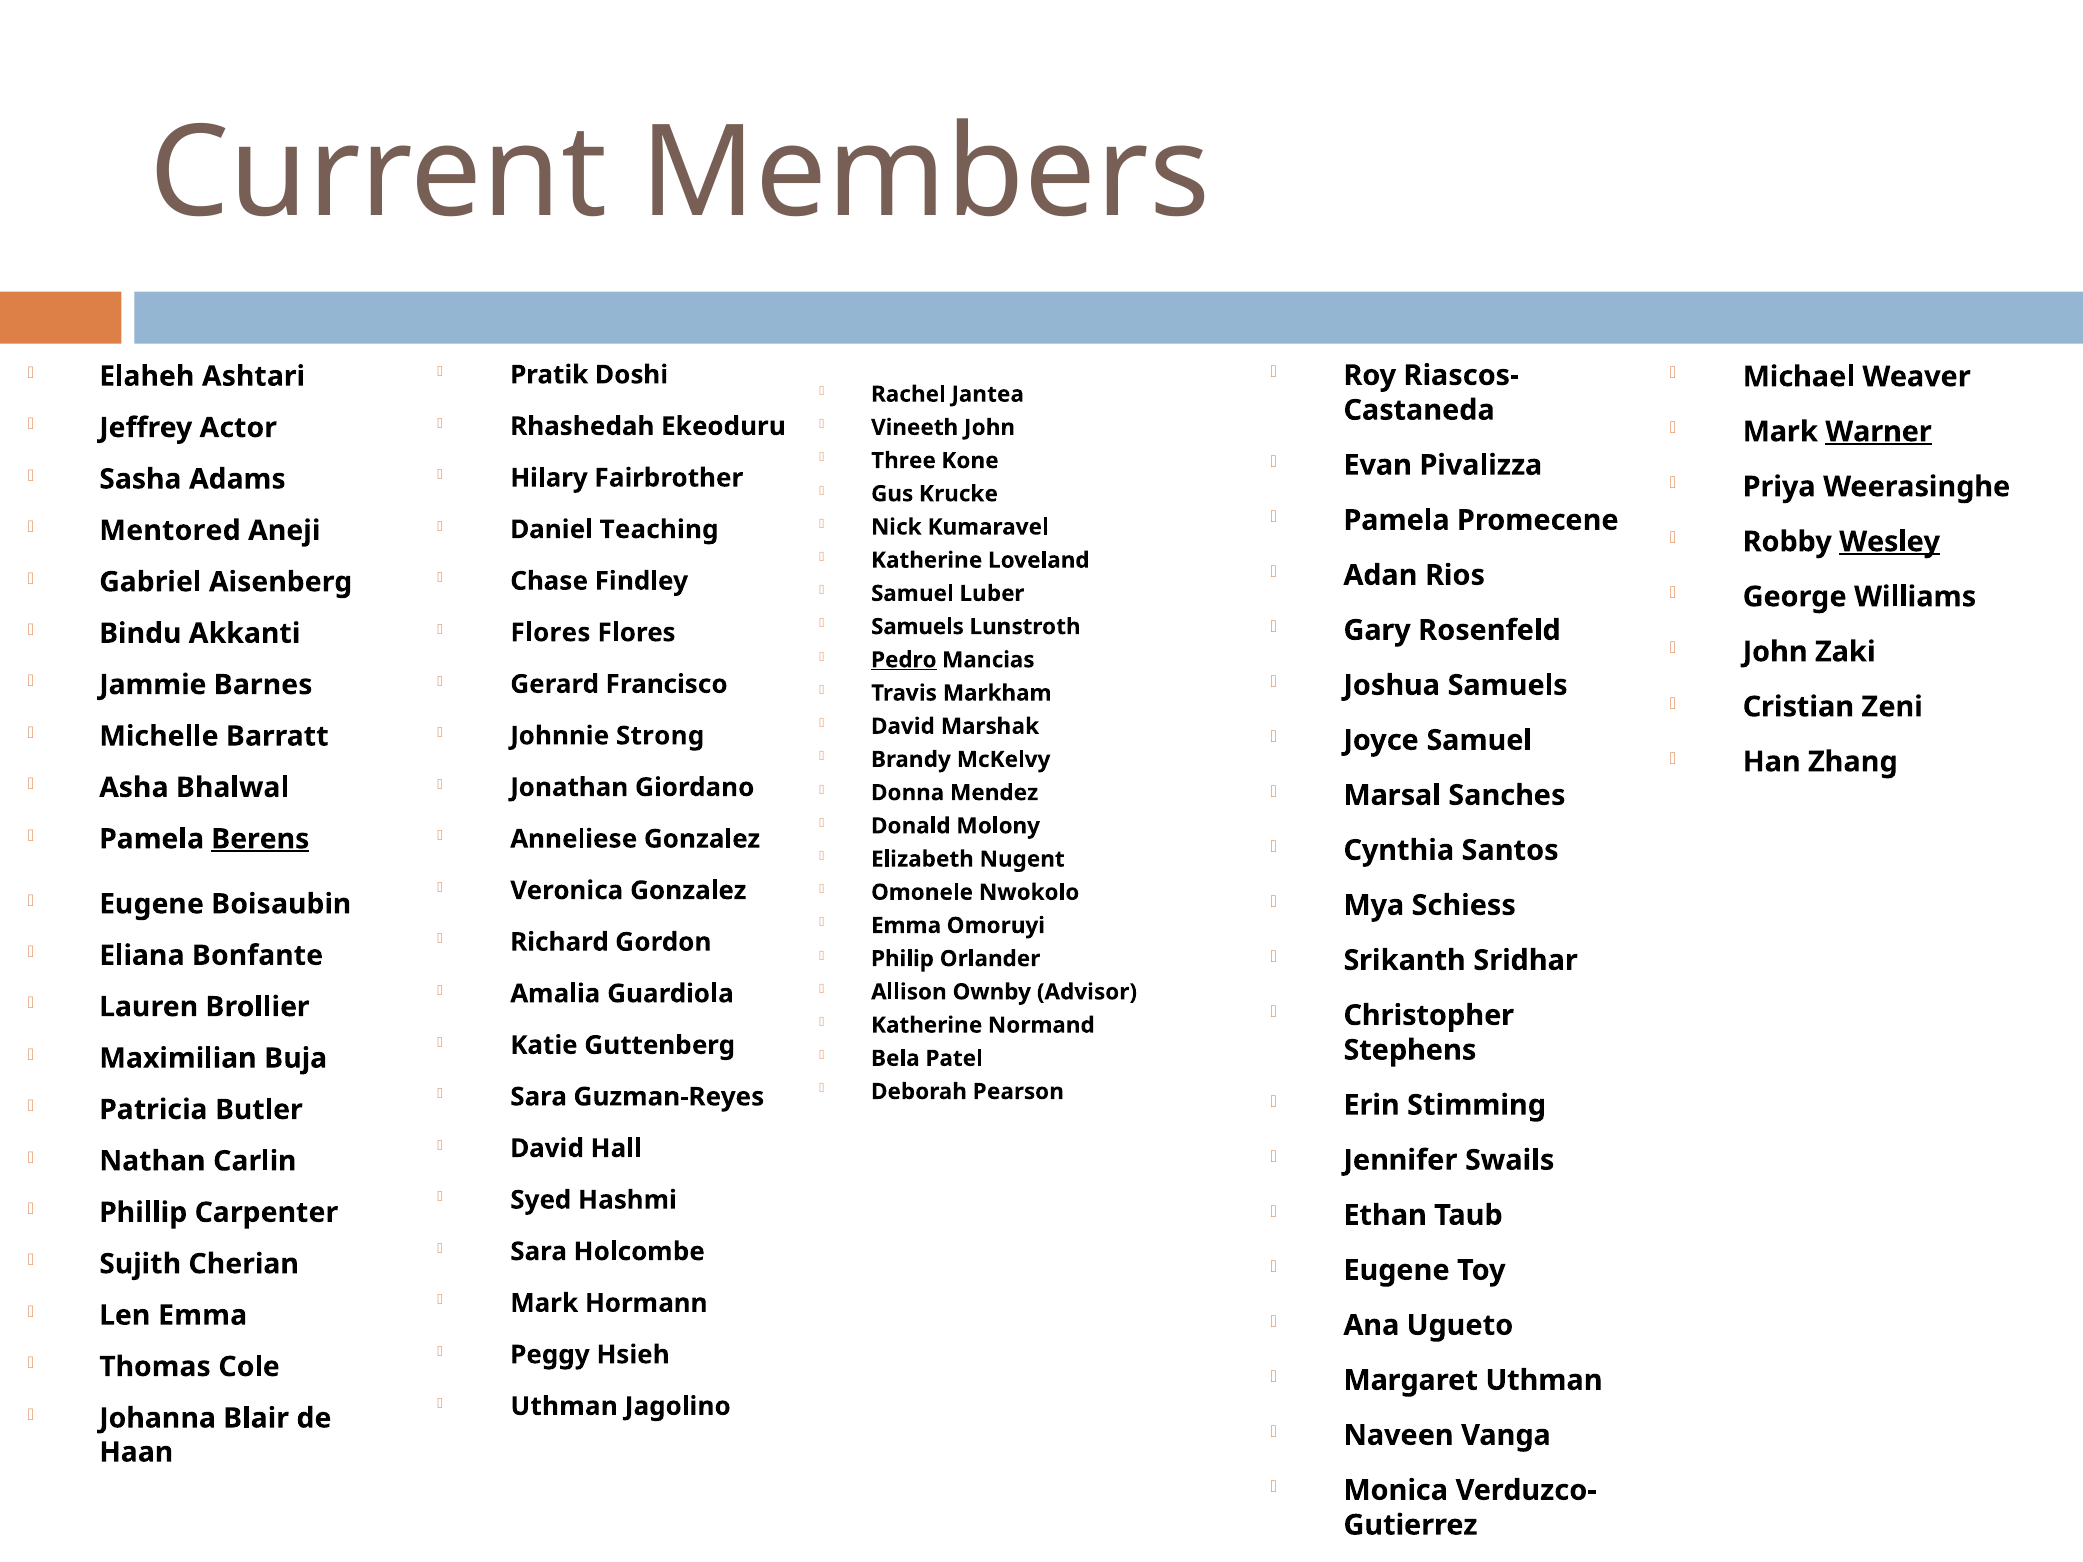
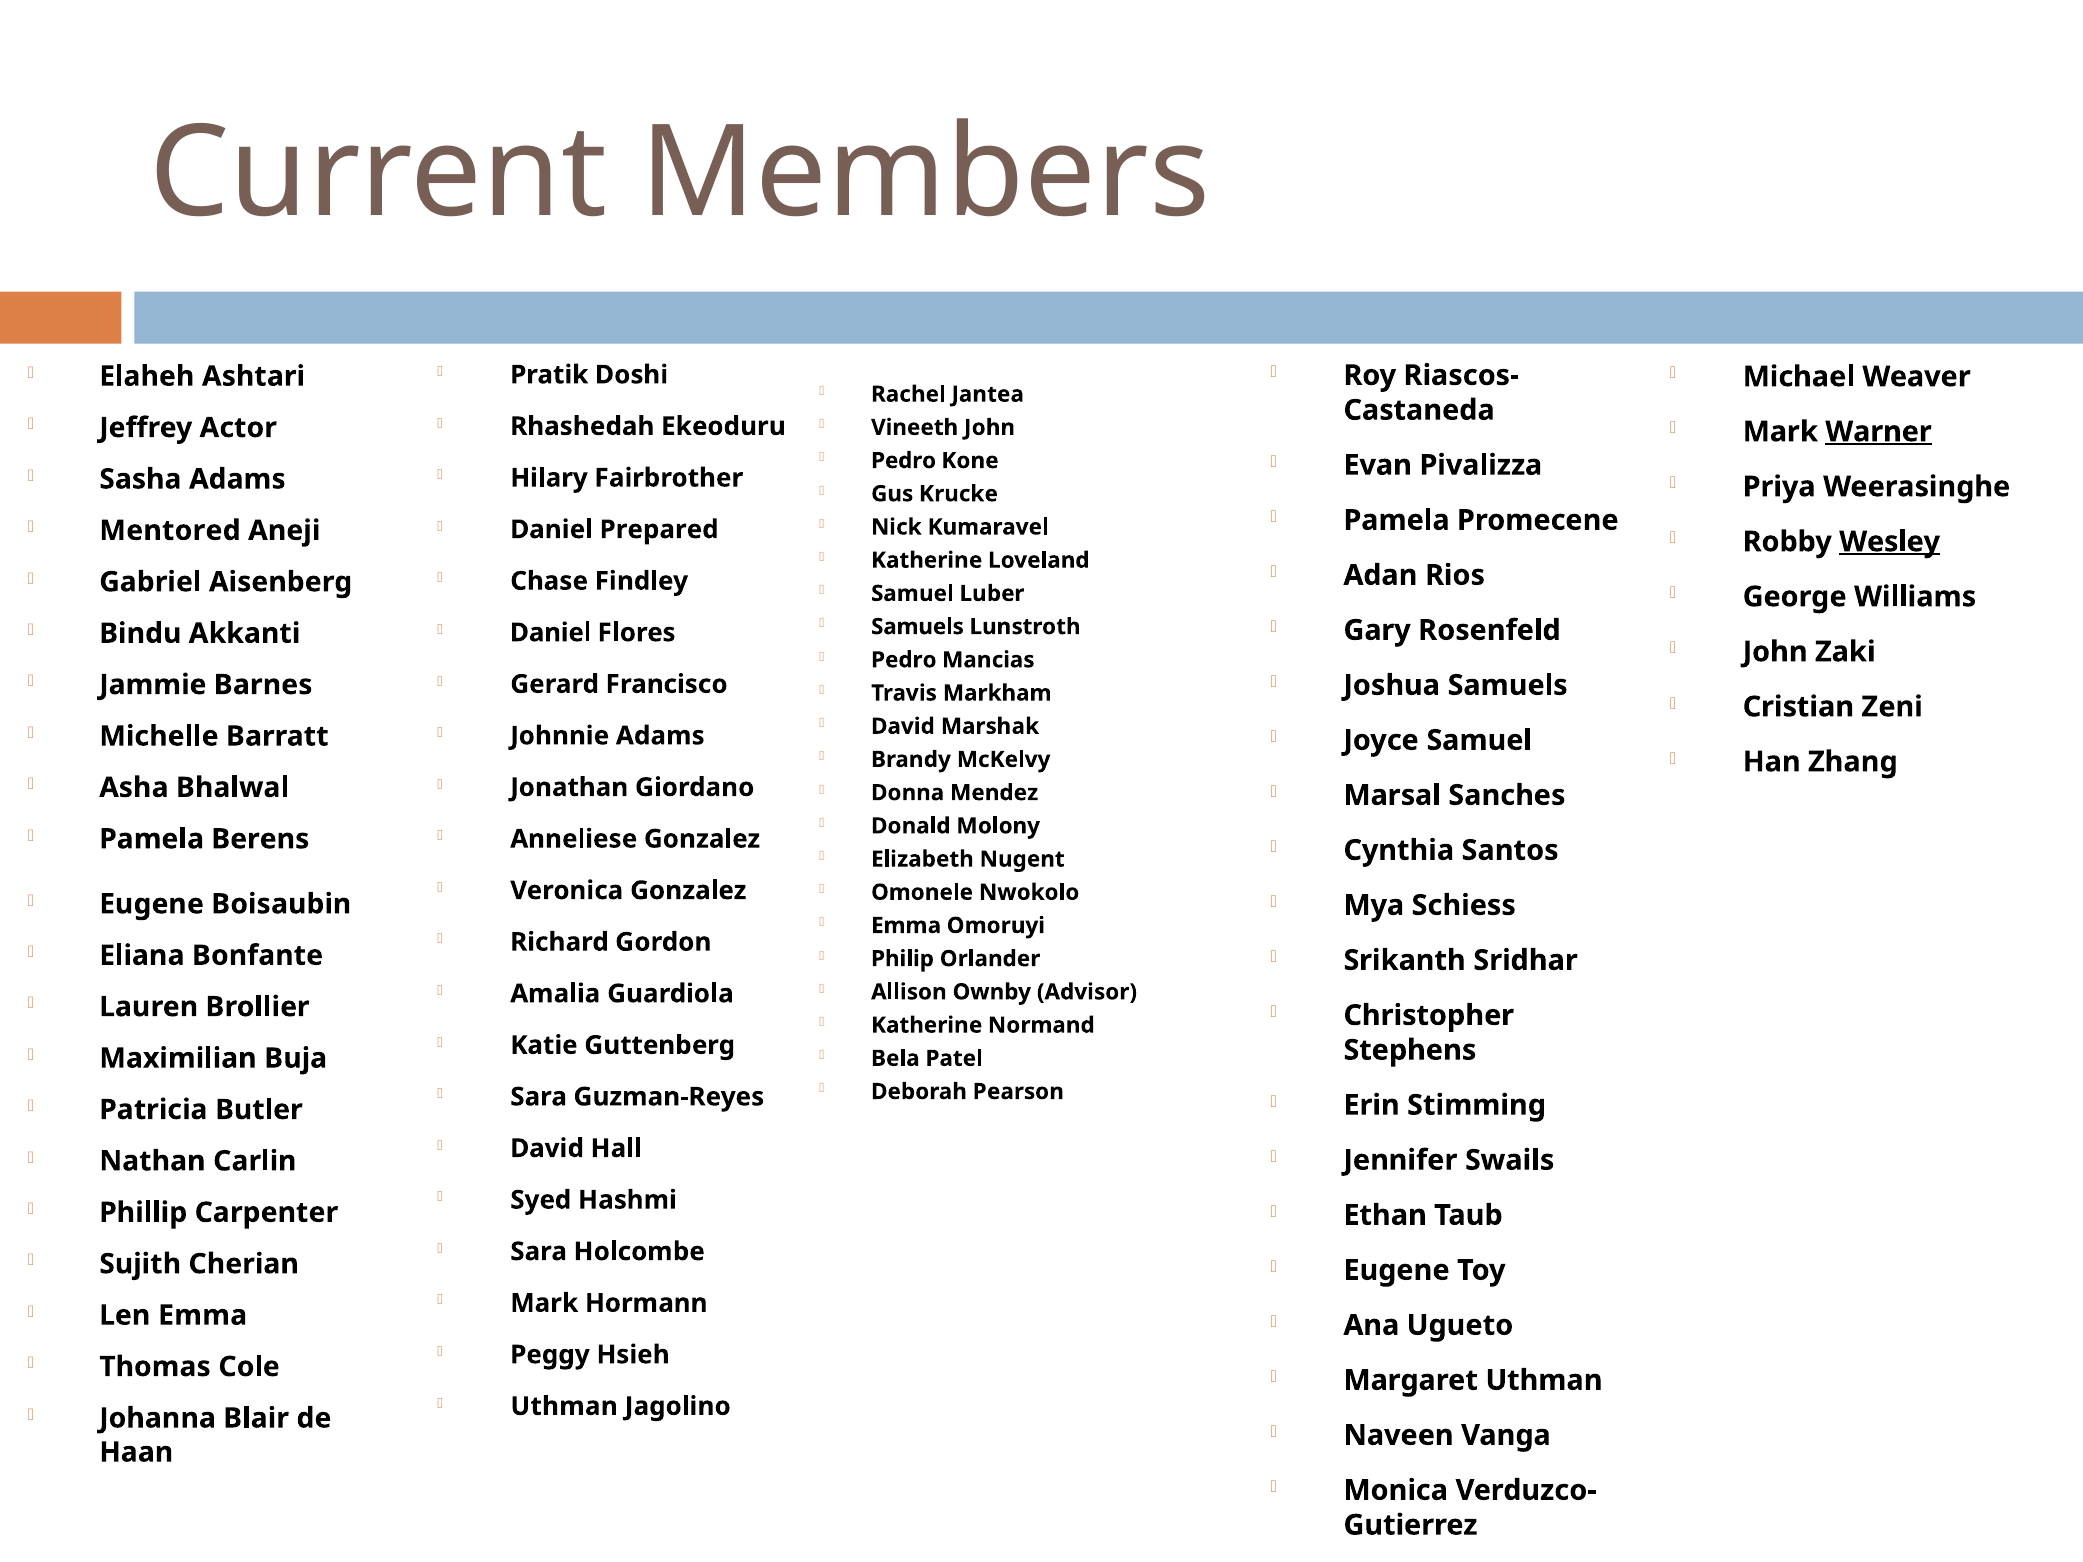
Three: Three -> Pedro (904, 461)
Teaching: Teaching -> Prepared (659, 530)
Flores: Flores -> Daniel (551, 633)
Pedro underline: present -> none (904, 660)
Johnnie Strong: Strong -> Adams (660, 736)
Berens underline: present -> none (260, 839)
